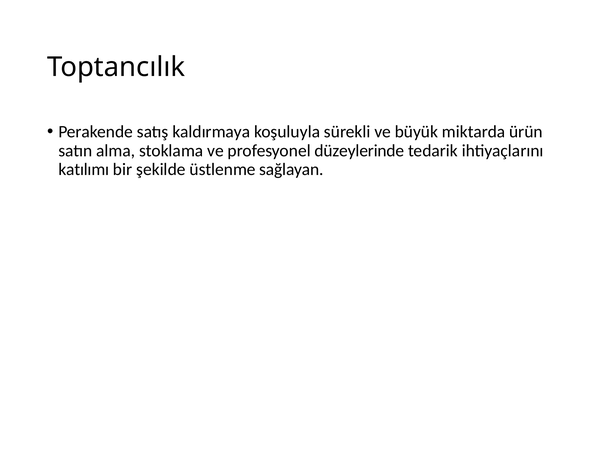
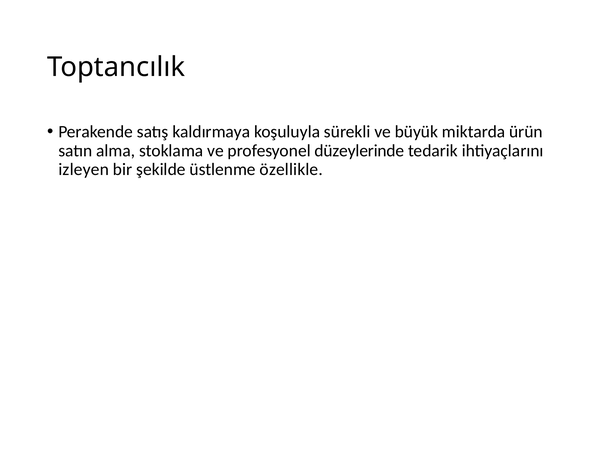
katılımı: katılımı -> izleyen (84, 170)
sağlayan: sağlayan -> özellikle (291, 170)
